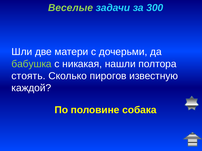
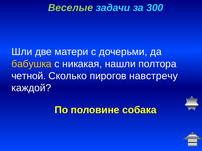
бабушка colour: light green -> yellow (32, 64)
стоять: стоять -> четной (29, 76)
известную: известную -> навстречу (154, 76)
